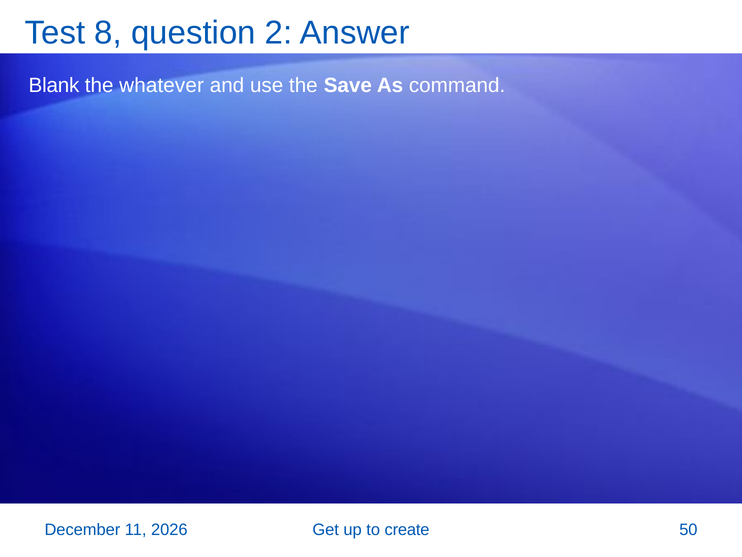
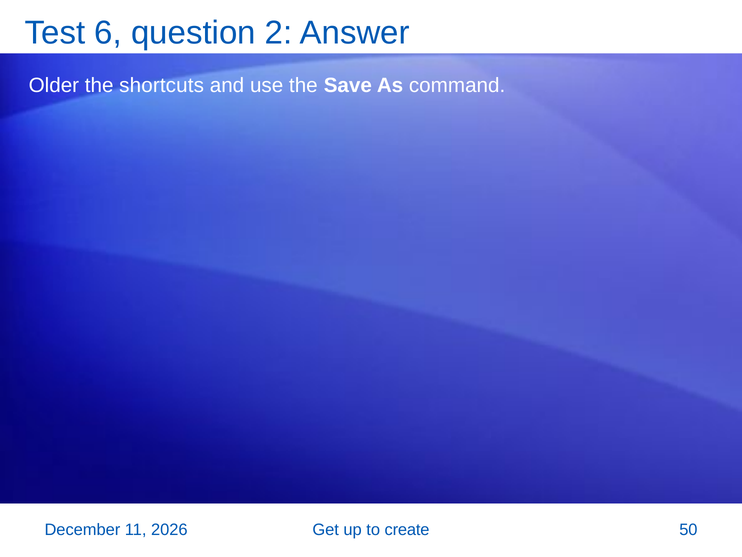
8: 8 -> 6 (108, 33)
Blank: Blank -> Older (54, 85)
whatever: whatever -> shortcuts (162, 85)
